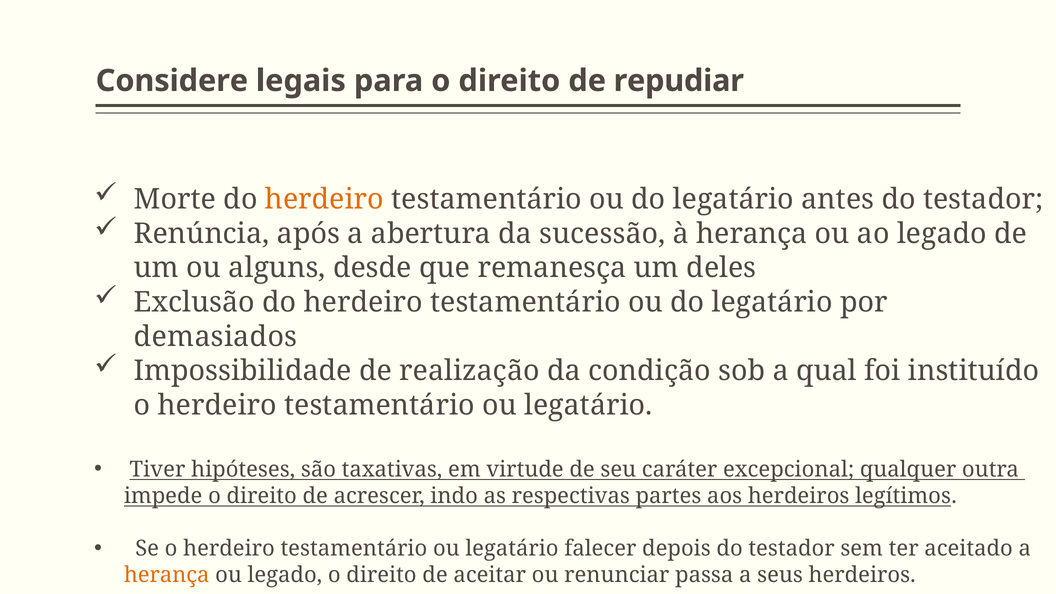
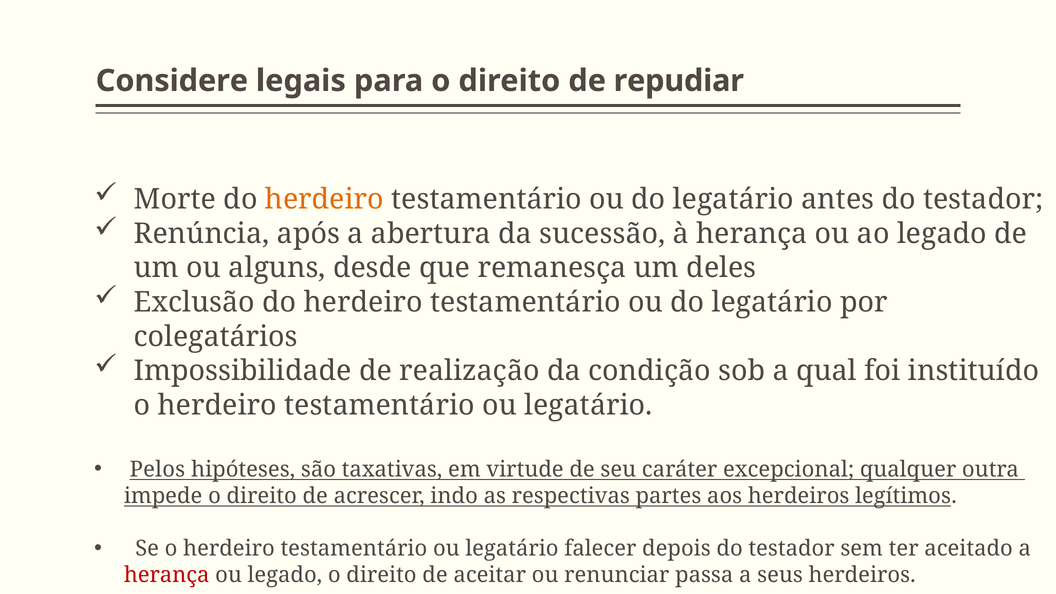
demasiados: demasiados -> colegatários (216, 337)
Tiver: Tiver -> Pelos (157, 469)
herança colour: orange -> red (167, 575)
